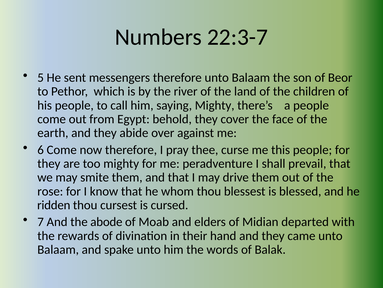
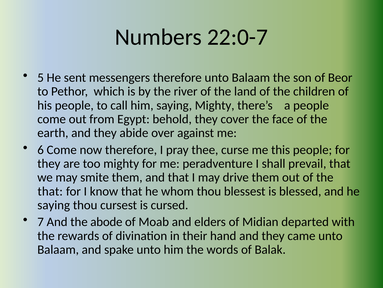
22:3-7: 22:3-7 -> 22:0-7 (237, 37)
rose: rose -> that (50, 191)
ridden: ridden -> saying (54, 205)
